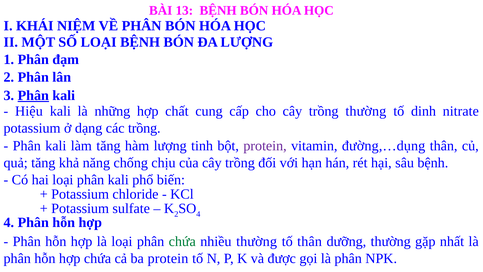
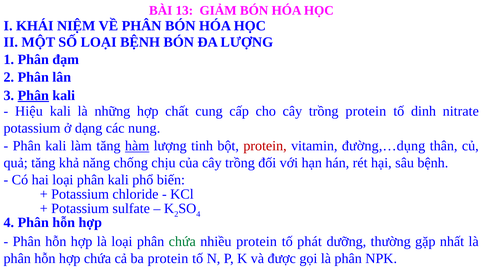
13 BỆNH: BỆNH -> GIẢM (218, 11)
trồng thường: thường -> protein (366, 111)
các trồng: trồng -> nung (144, 128)
hàm underline: none -> present (137, 146)
protein colour: purple -> red (265, 146)
nhiều thường: thường -> protein (257, 241)
tố thân: thân -> phát (310, 241)
